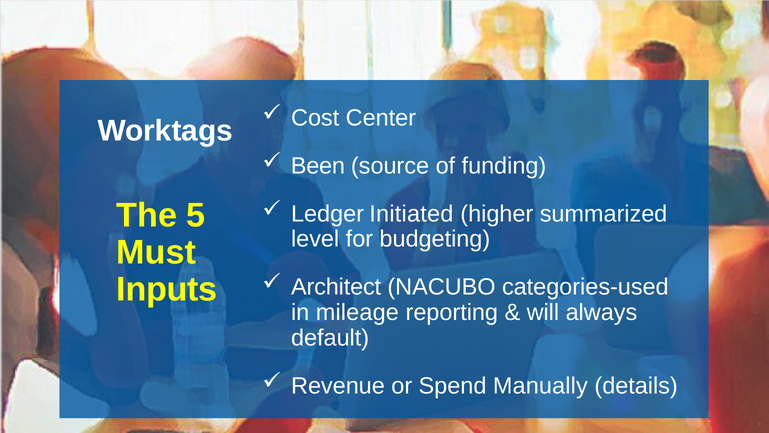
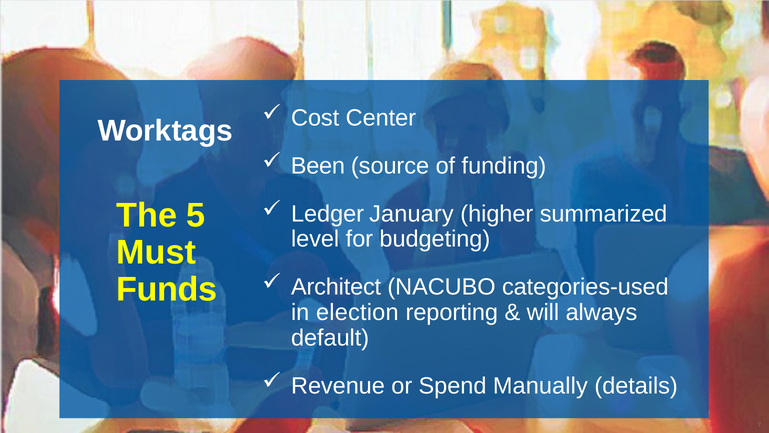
Initiated: Initiated -> January (411, 214)
Inputs: Inputs -> Funds (167, 289)
mileage: mileage -> election (357, 312)
